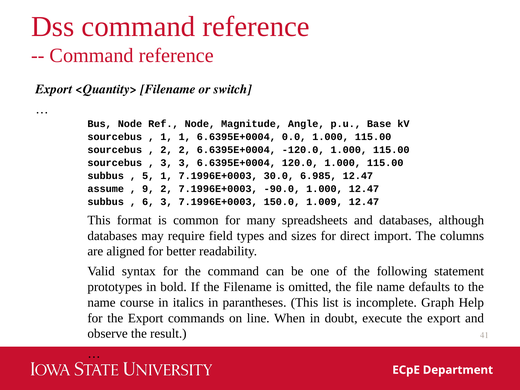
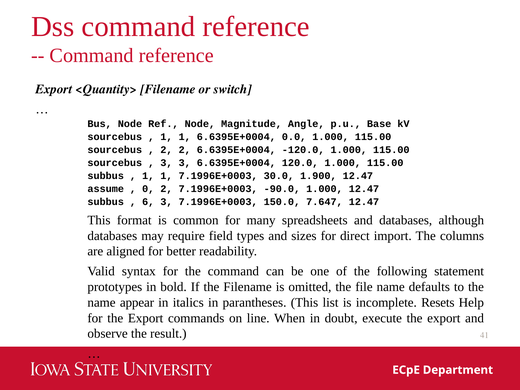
5: 5 -> 1 (148, 176)
6.985: 6.985 -> 1.900 (318, 176)
9: 9 -> 0 (148, 189)
1.009: 1.009 -> 7.647 (324, 202)
course: course -> appear (137, 302)
Graph: Graph -> Resets (438, 302)
